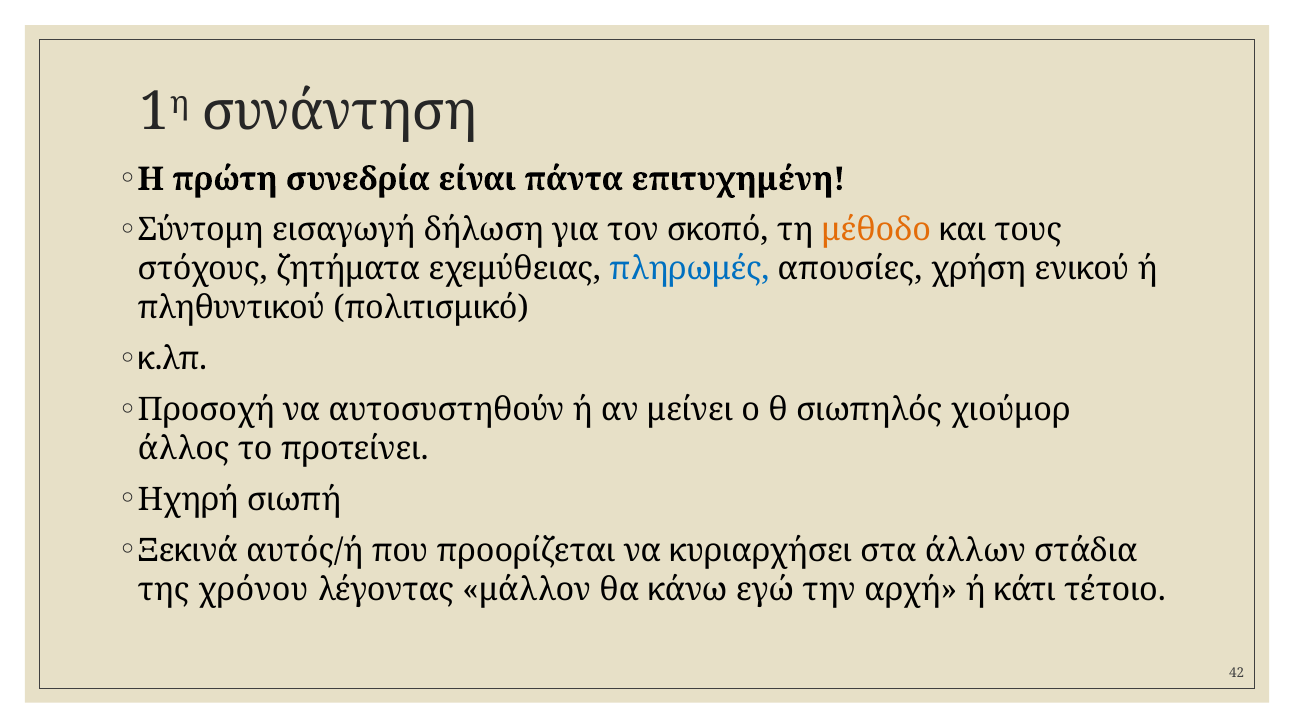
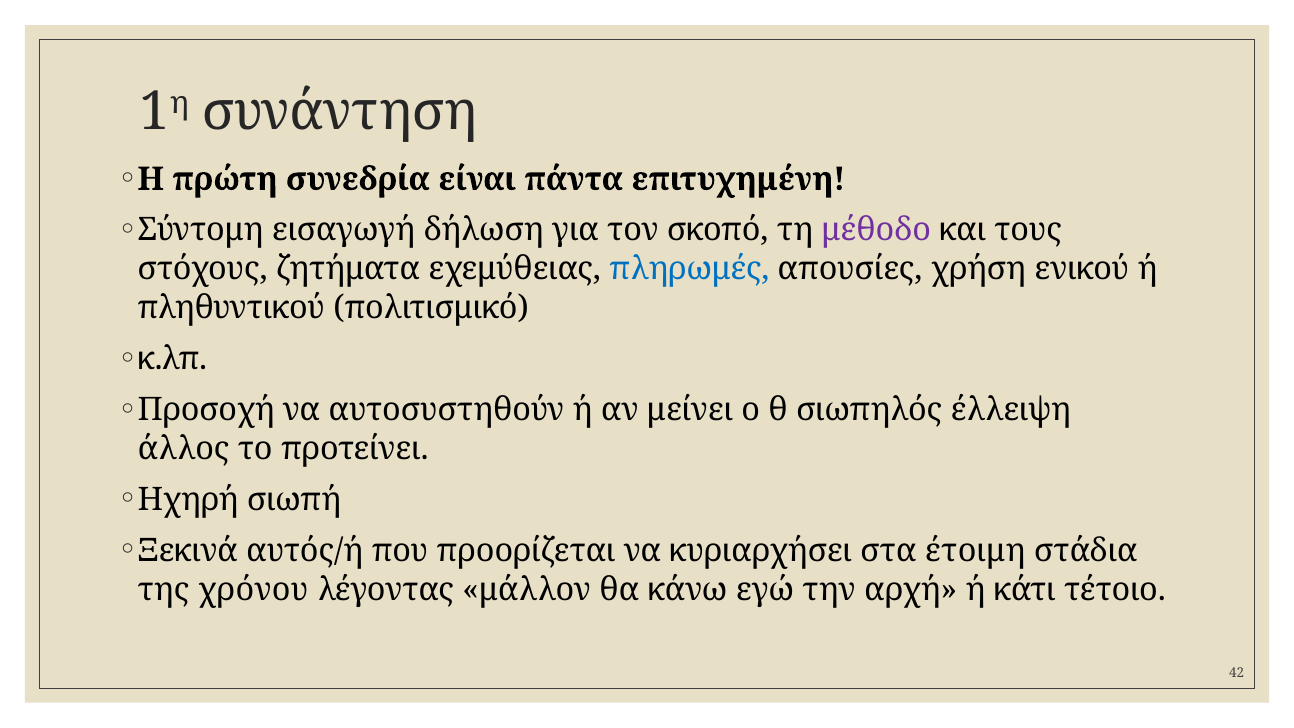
μέθοδο colour: orange -> purple (876, 230)
χιούμορ: χιούμορ -> έλλειψη (1011, 410)
άλλων: άλλων -> έτοιμη (975, 550)
